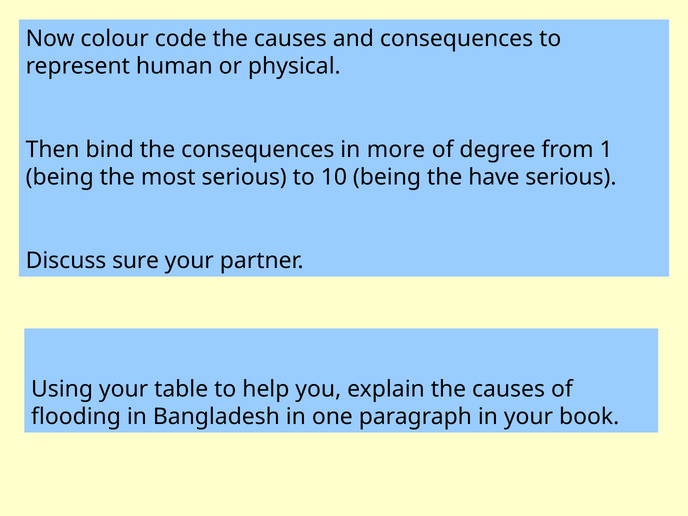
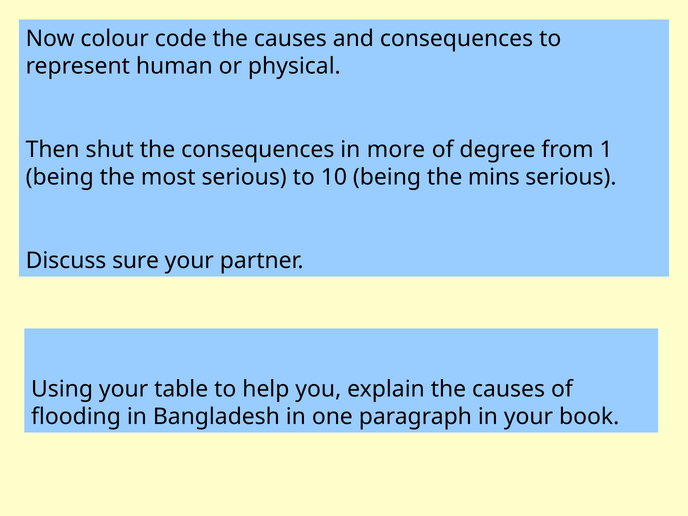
bind: bind -> shut (110, 150)
have: have -> mins (494, 177)
